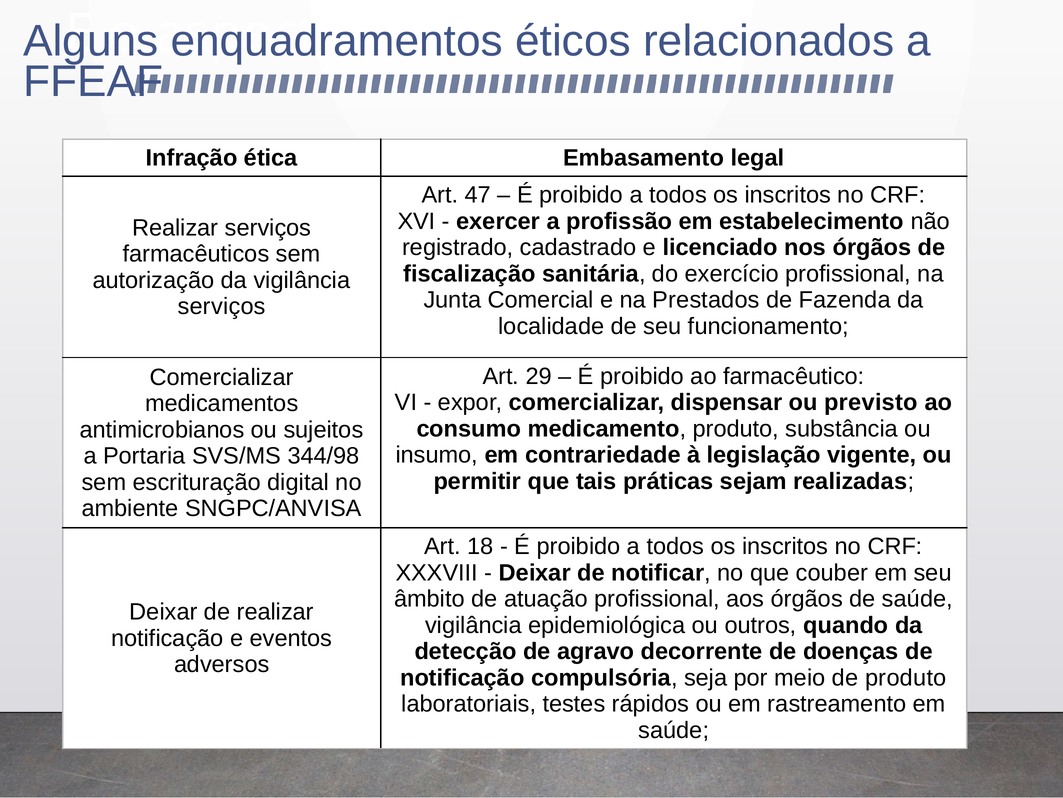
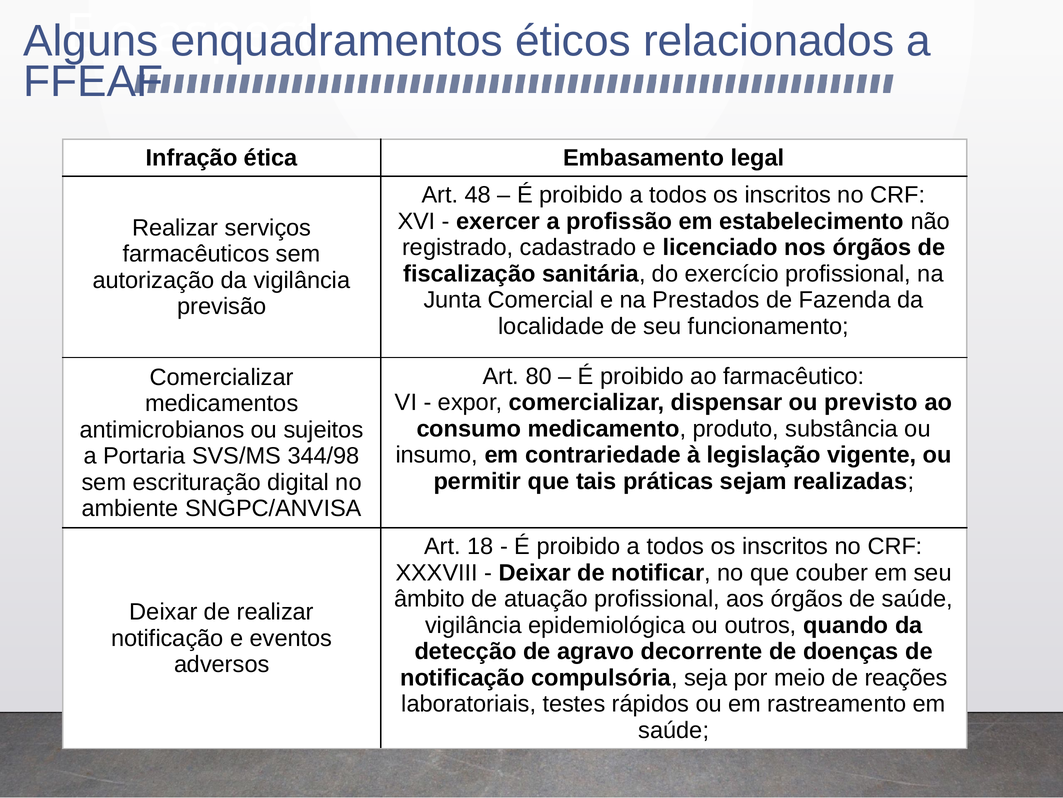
47: 47 -> 48 (478, 195)
serviços: serviços -> previsão (222, 306)
29: 29 -> 80 (539, 376)
de produto: produto -> reações (906, 677)
